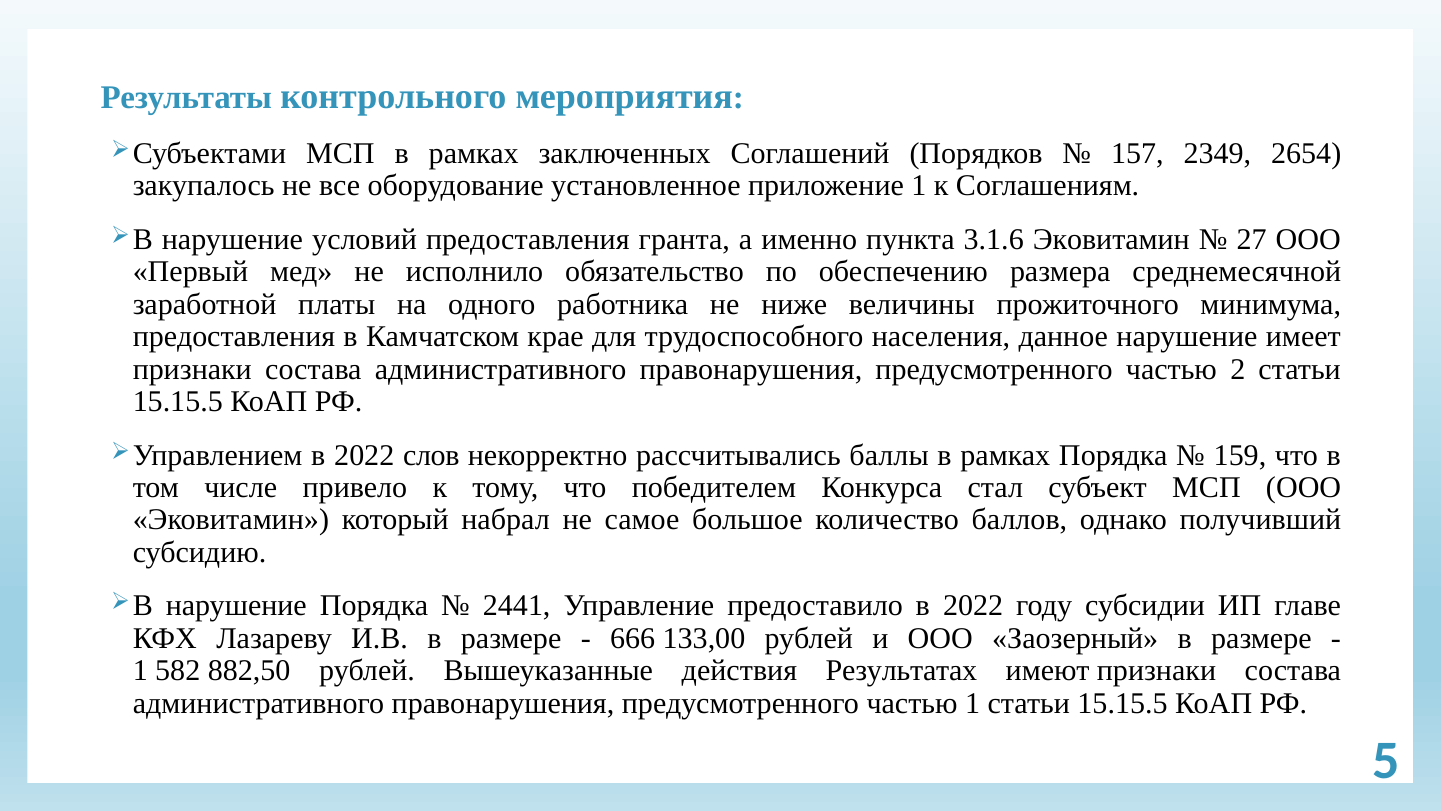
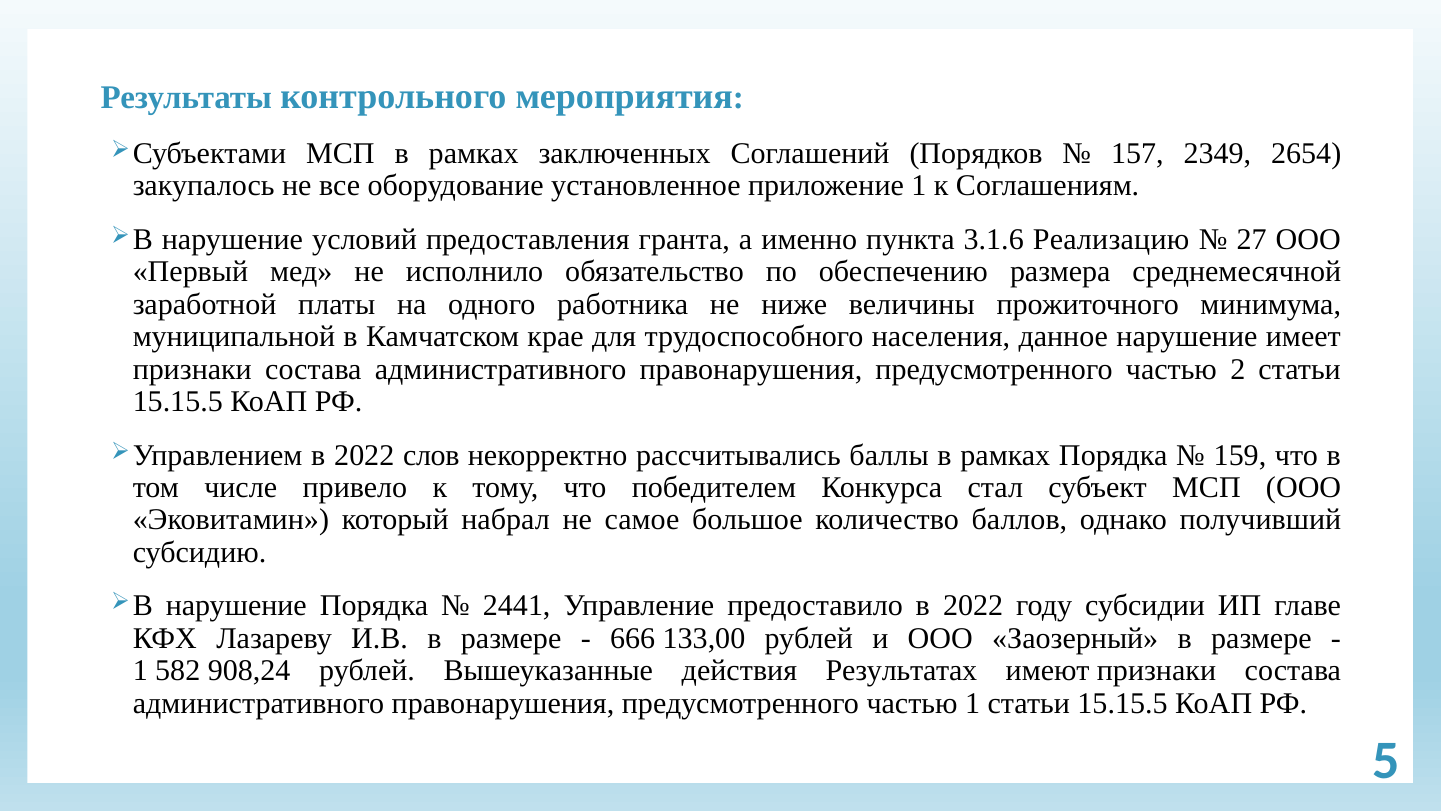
3.1.6 Эковитамин: Эковитамин -> Реализацию (1111, 239)
предоставления: предоставления -> муниципальной (234, 337)
882,50: 882,50 -> 908,24 (249, 670)
